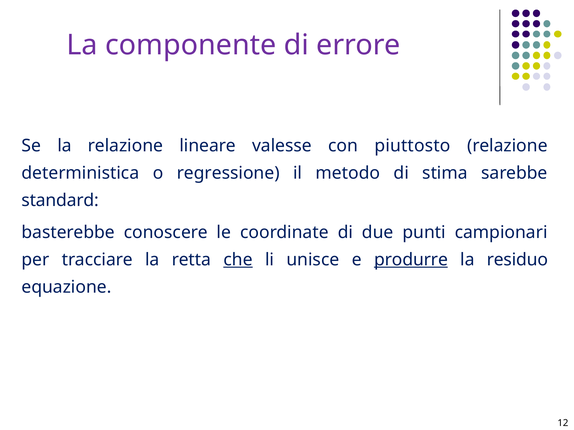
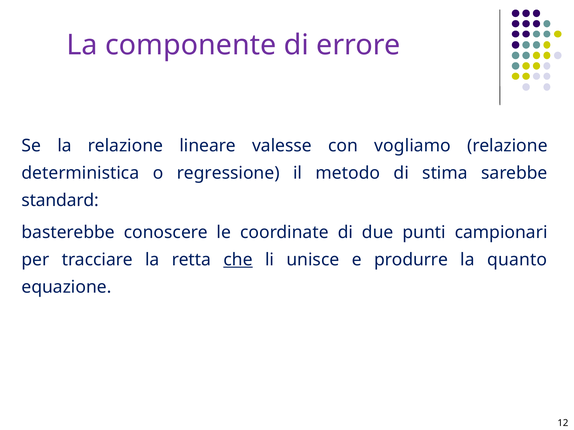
piuttosto: piuttosto -> vogliamo (413, 146)
produrre underline: present -> none (411, 260)
residuo: residuo -> quanto (517, 260)
